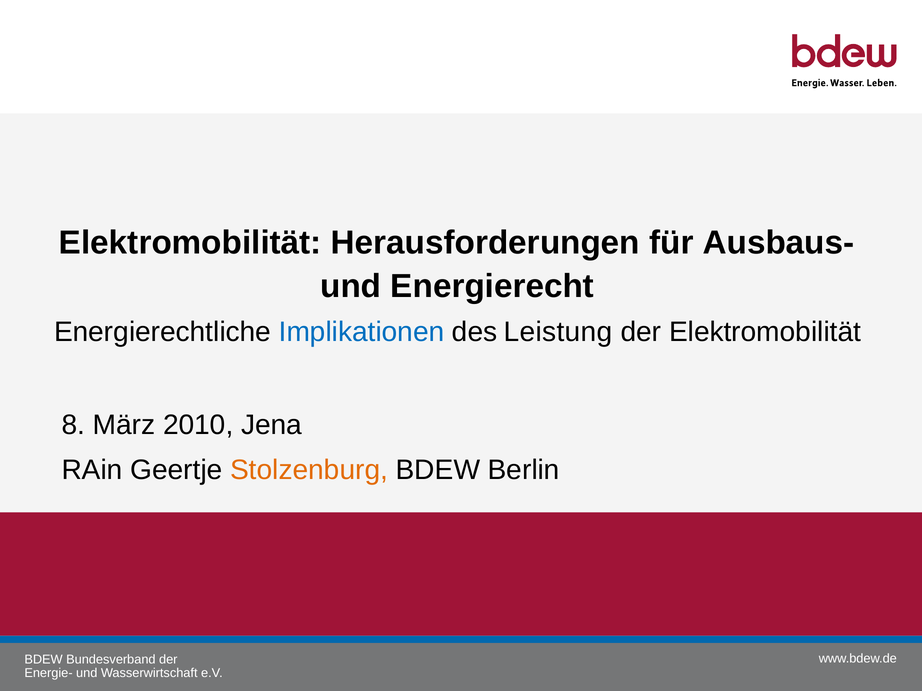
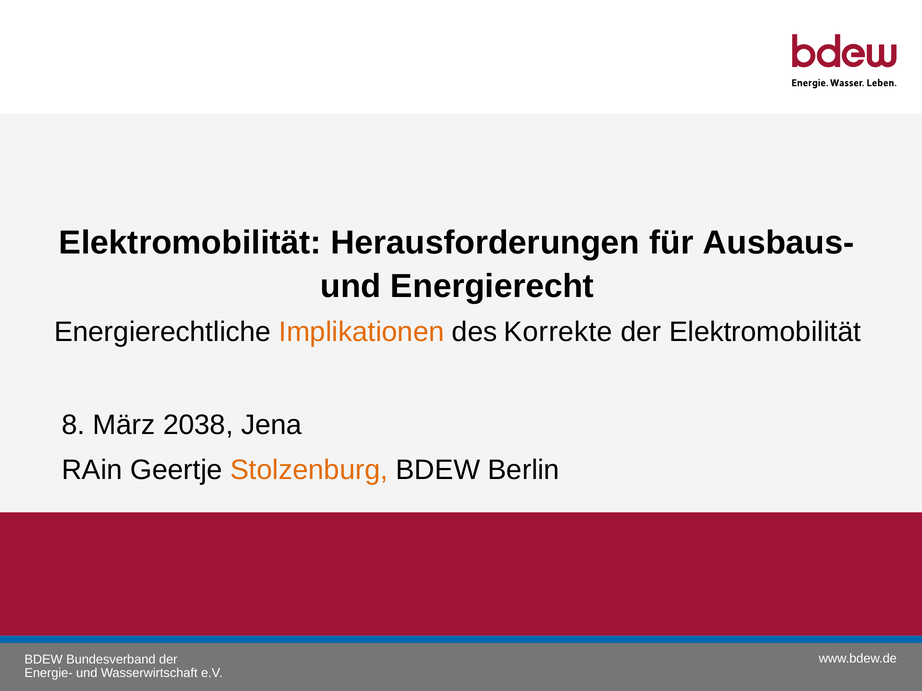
Implikationen colour: blue -> orange (362, 332)
Leistung: Leistung -> Korrekte (558, 332)
2010: 2010 -> 2038 (198, 425)
